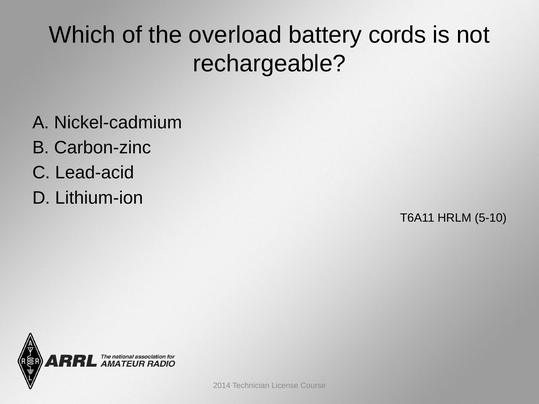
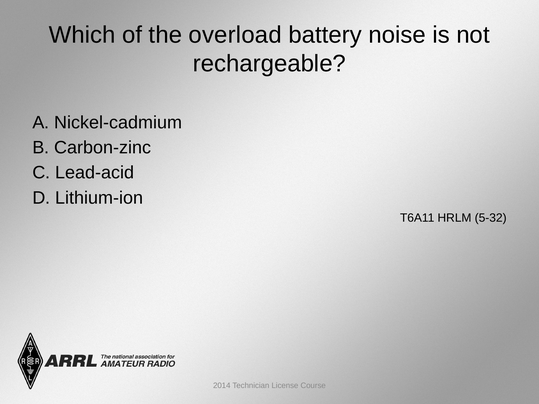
cords: cords -> noise (397, 35)
5-10: 5-10 -> 5-32 (491, 218)
